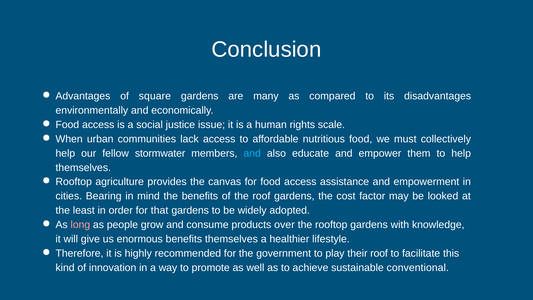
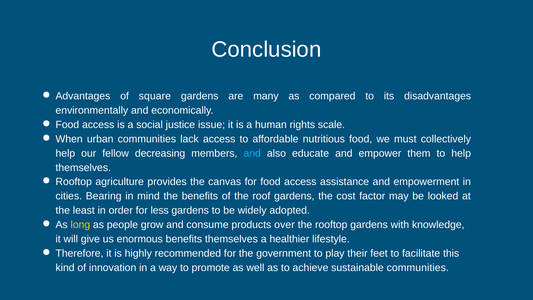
stormwater: stormwater -> decreasing (160, 153)
that: that -> less (160, 210)
long colour: pink -> yellow (80, 225)
their roof: roof -> feet (379, 253)
sustainable conventional: conventional -> communities (418, 268)
